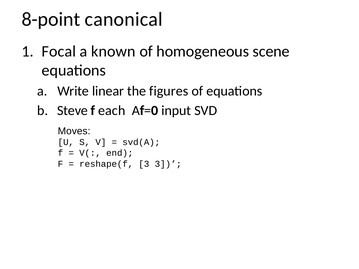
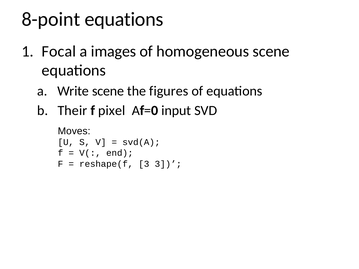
8-point canonical: canonical -> equations (124, 19)
known: known -> images (114, 51)
Write linear: linear -> scene (108, 91)
Steve: Steve -> Their (72, 111)
each: each -> pixel (112, 111)
